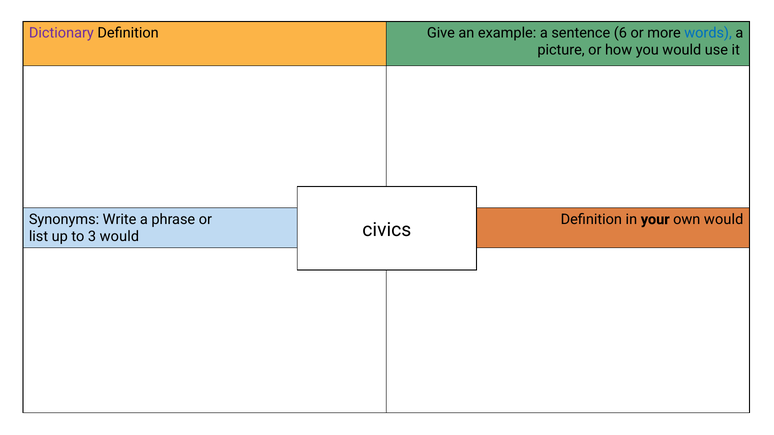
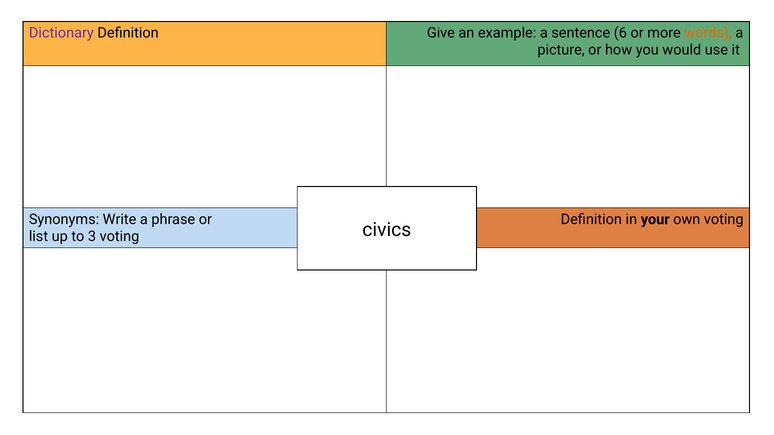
words colour: blue -> orange (708, 33)
own would: would -> voting (724, 220)
3 would: would -> voting (119, 237)
